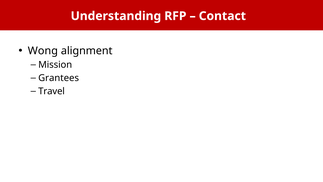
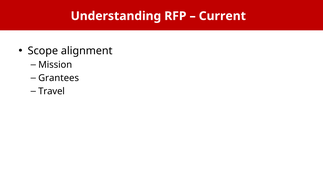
Contact: Contact -> Current (222, 16)
Wong: Wong -> Scope (43, 51)
